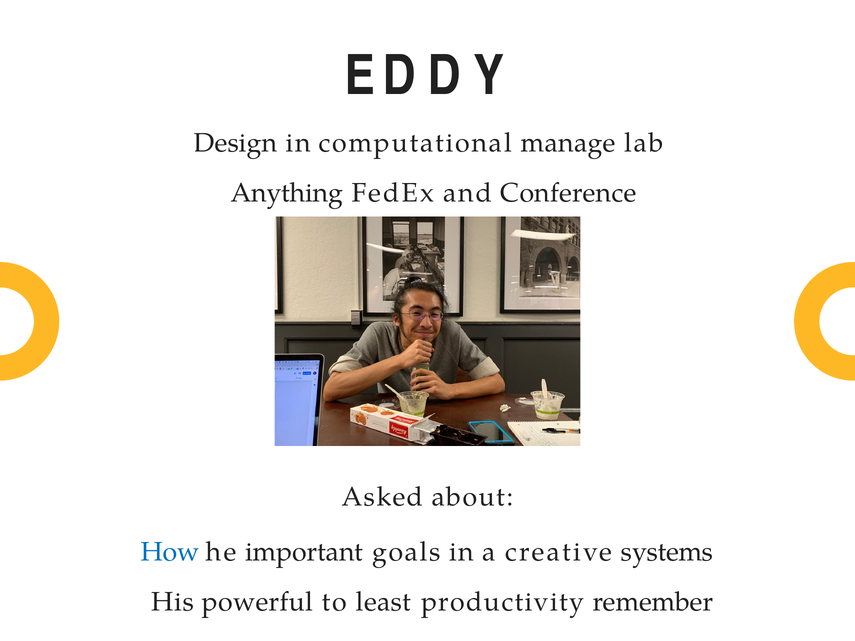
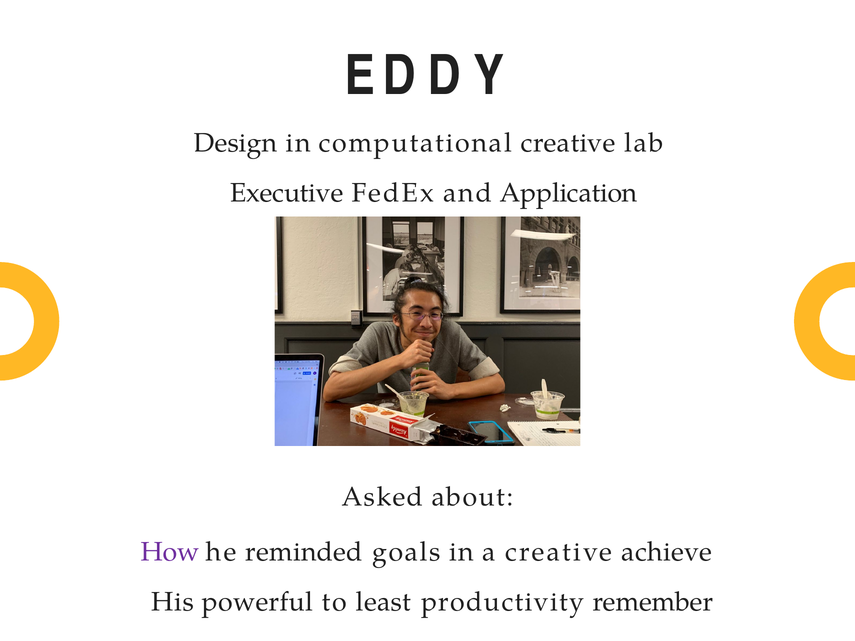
computational manage: manage -> creative (568, 143)
Anything: Anything -> Executive (287, 193)
Conference: Conference -> Application (569, 193)
How colour: blue -> purple (170, 552)
important: important -> reminded (304, 552)
systems: systems -> achieve (667, 552)
